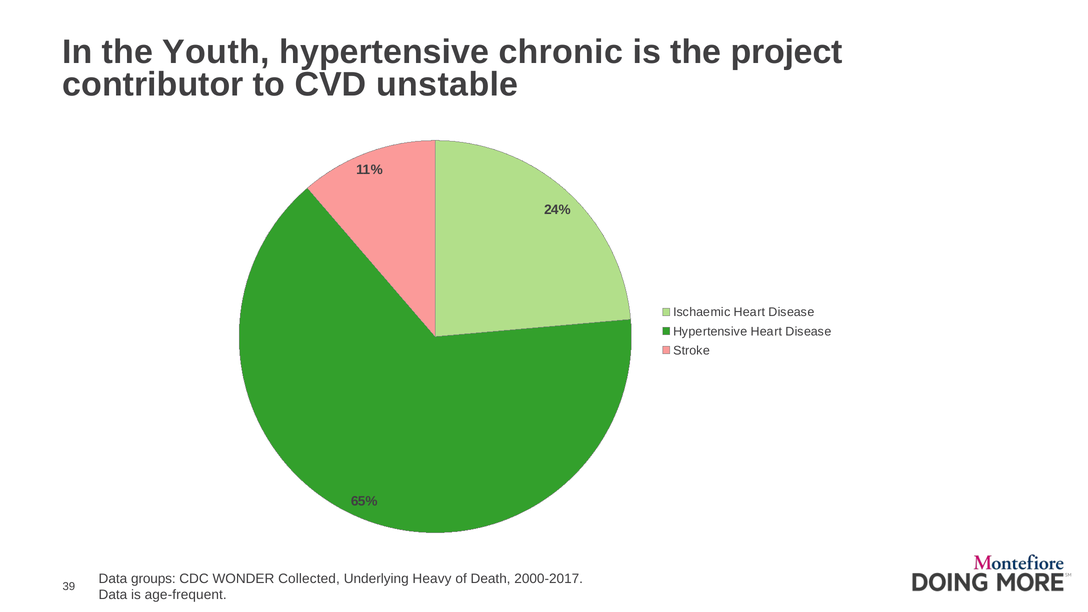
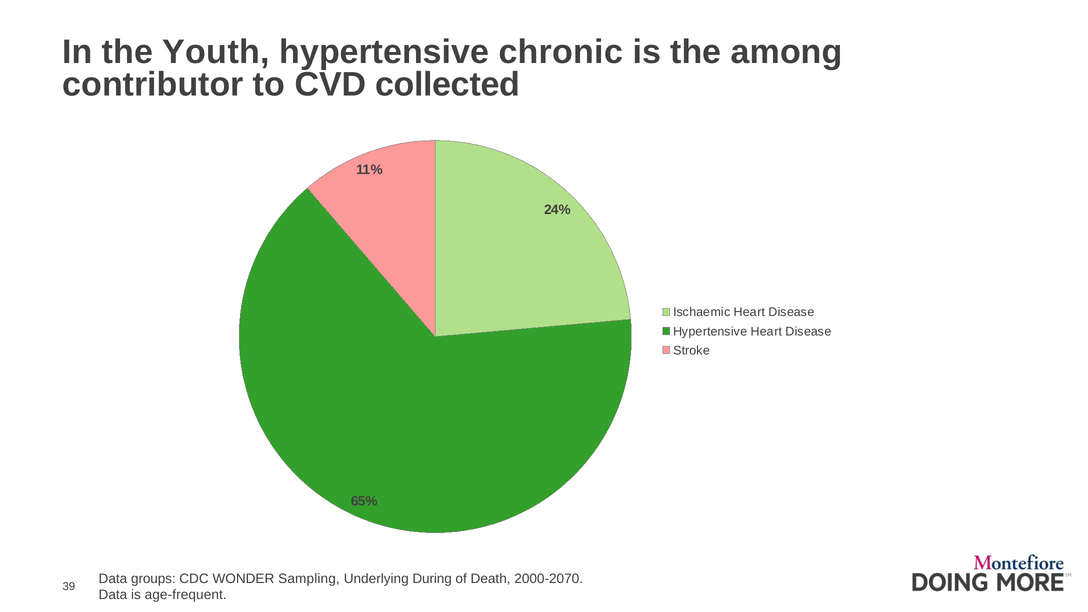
project: project -> among (787, 52)
unstable: unstable -> collected (448, 84)
Collected: Collected -> Sampling (309, 579)
Heavy: Heavy -> During (432, 579)
2000-2017: 2000-2017 -> 2000-2070 (549, 579)
